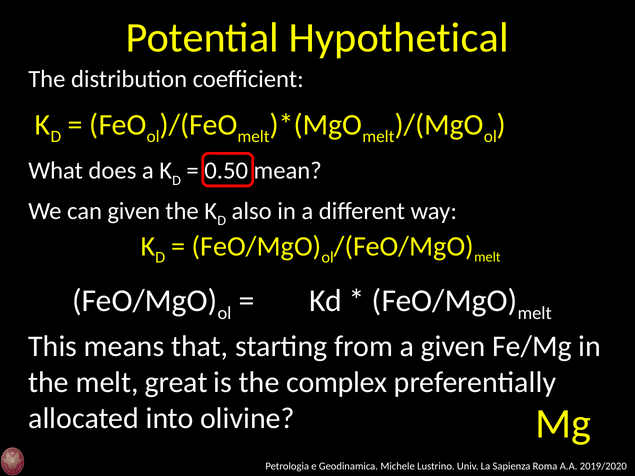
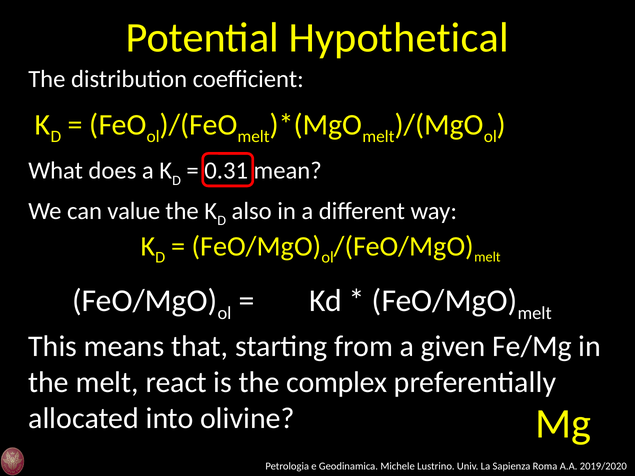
0.50: 0.50 -> 0.31 (226, 171)
can given: given -> value (134, 211)
great: great -> react (176, 382)
